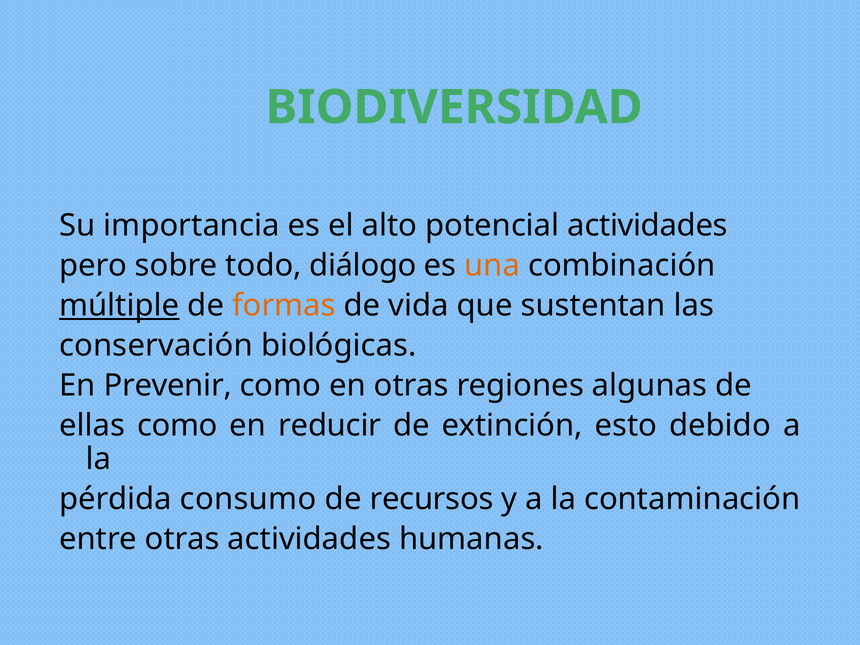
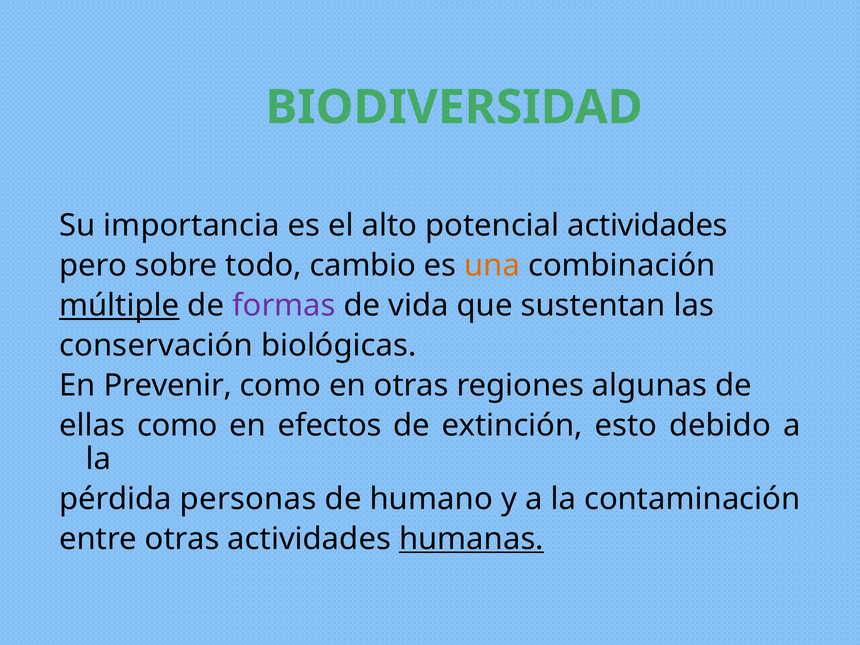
diálogo: diálogo -> cambio (363, 266)
formas colour: orange -> purple (284, 306)
reducir: reducir -> efectos (330, 425)
consumo: consumo -> personas (248, 499)
recursos: recursos -> humano (431, 499)
humanas underline: none -> present (471, 539)
